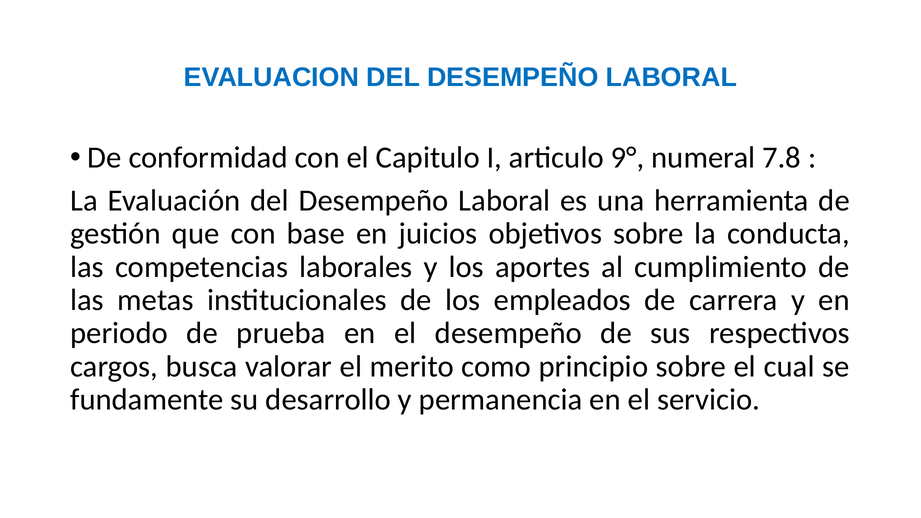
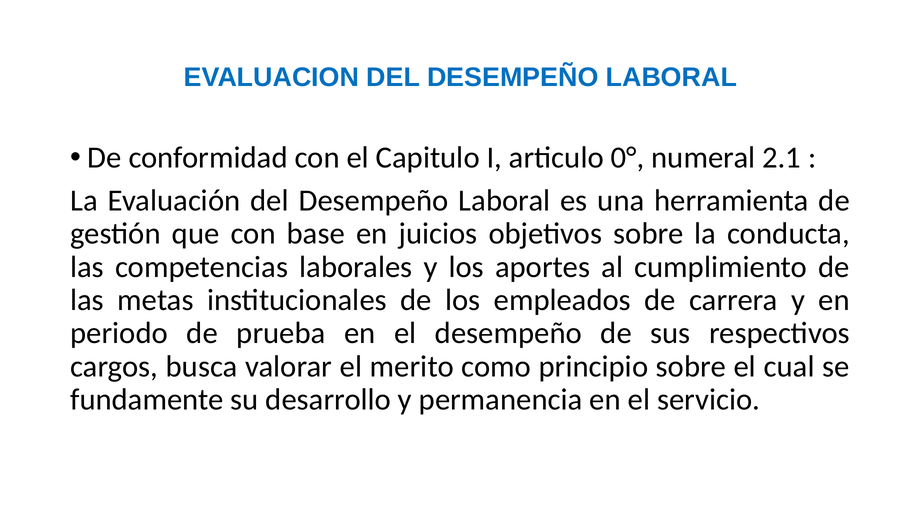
9°: 9° -> 0° (628, 158)
7.8: 7.8 -> 2.1 (782, 158)
